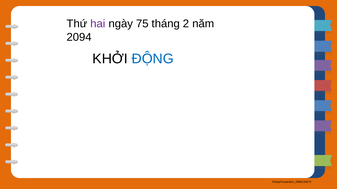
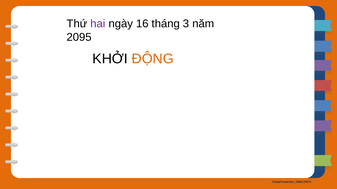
75: 75 -> 16 (142, 24)
2: 2 -> 3 (186, 24)
2094: 2094 -> 2095 (79, 37)
ĐỘNG colour: blue -> orange (153, 59)
